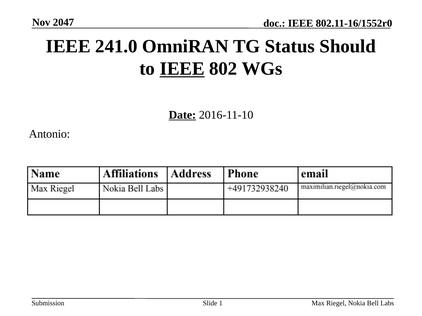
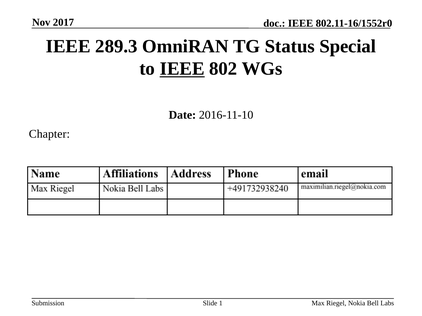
2047: 2047 -> 2017 (63, 22)
241.0: 241.0 -> 289.3 (116, 46)
Should: Should -> Special (348, 46)
Date underline: present -> none (182, 115)
Antonio: Antonio -> Chapter (49, 134)
